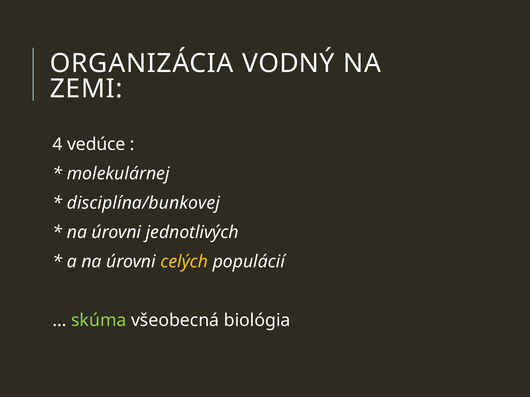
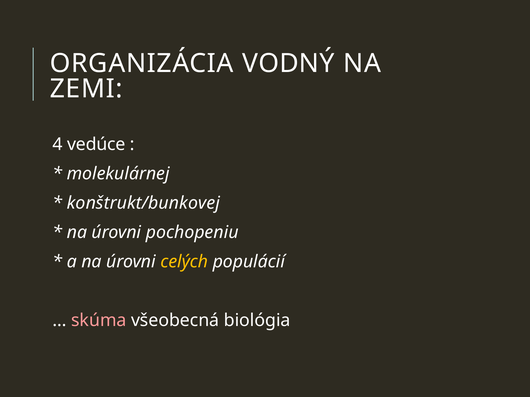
disciplína/bunkovej: disciplína/bunkovej -> konštrukt/bunkovej (143, 203)
jednotlivých: jednotlivých -> pochopeniu (192, 233)
skúma colour: light green -> pink (99, 321)
